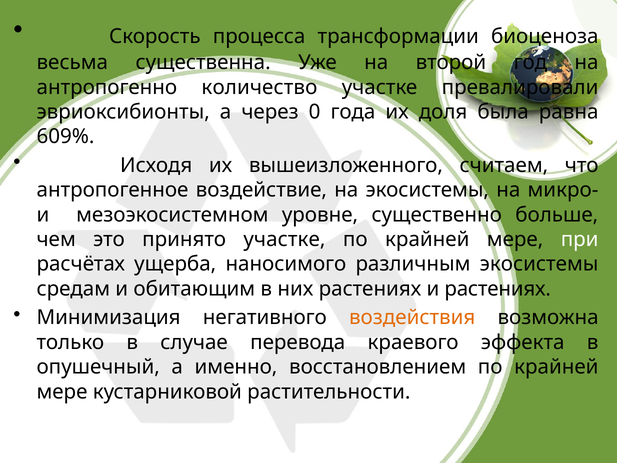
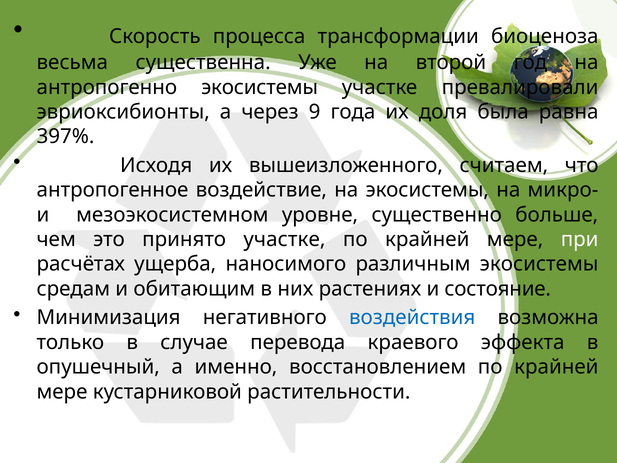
антропогенно количество: количество -> экосистемы (260, 87)
0: 0 -> 9 (315, 112)
609%: 609% -> 397% (66, 137)
и растениях: растениях -> состояние (498, 289)
воздействия colour: orange -> blue (412, 318)
